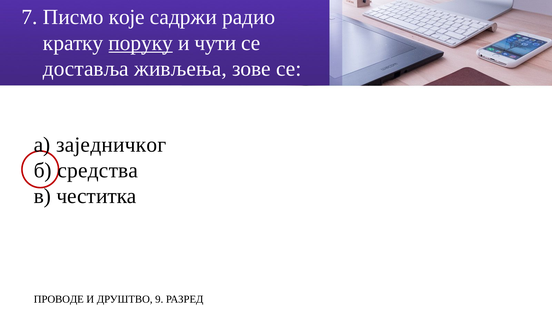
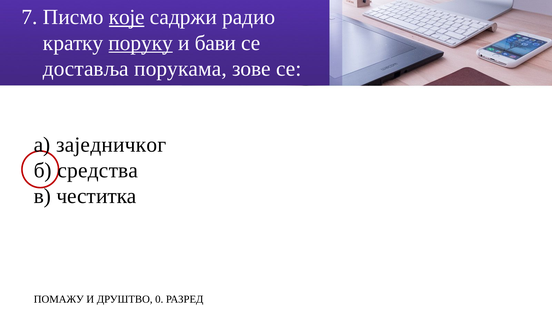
које underline: none -> present (127, 17)
чути: чути -> бави (215, 43)
живљења: живљења -> порукама (180, 69)
ПРОВОДЕ: ПРОВОДЕ -> ПОМАЖУ (59, 299)
9: 9 -> 0 (159, 299)
